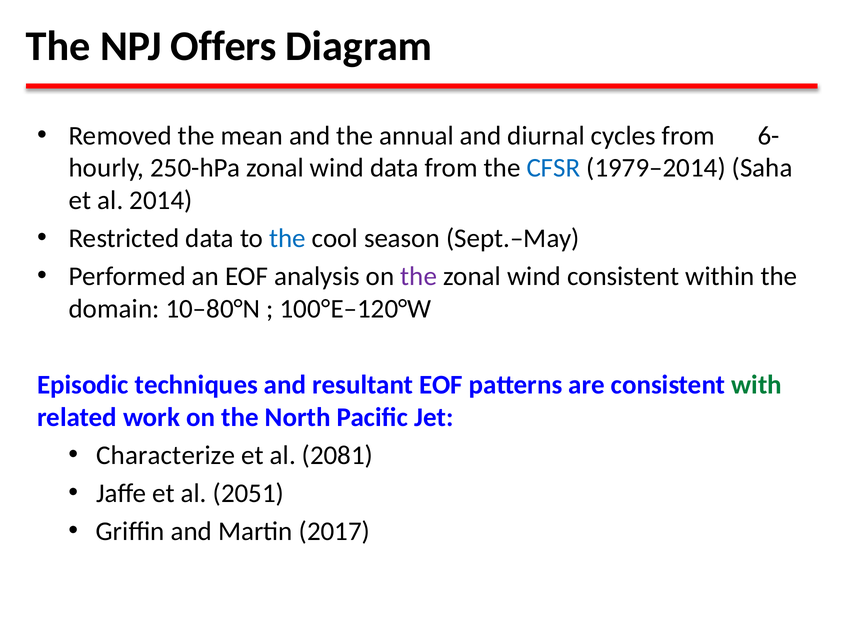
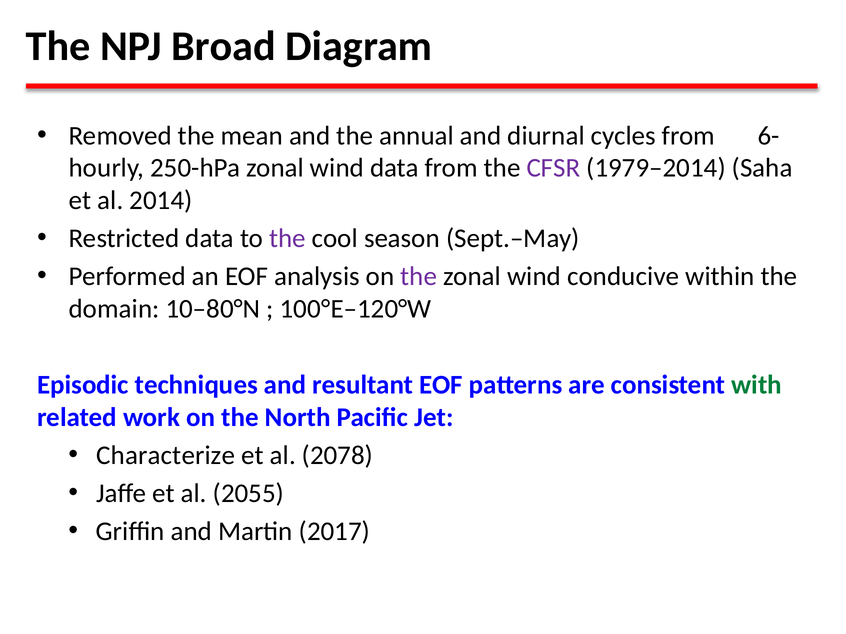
Offers: Offers -> Broad (224, 46)
CFSR colour: blue -> purple (553, 168)
the colour: blue -> purple (288, 239)
wind consistent: consistent -> conducive (623, 277)
2081: 2081 -> 2078 (337, 456)
2051: 2051 -> 2055 (248, 494)
